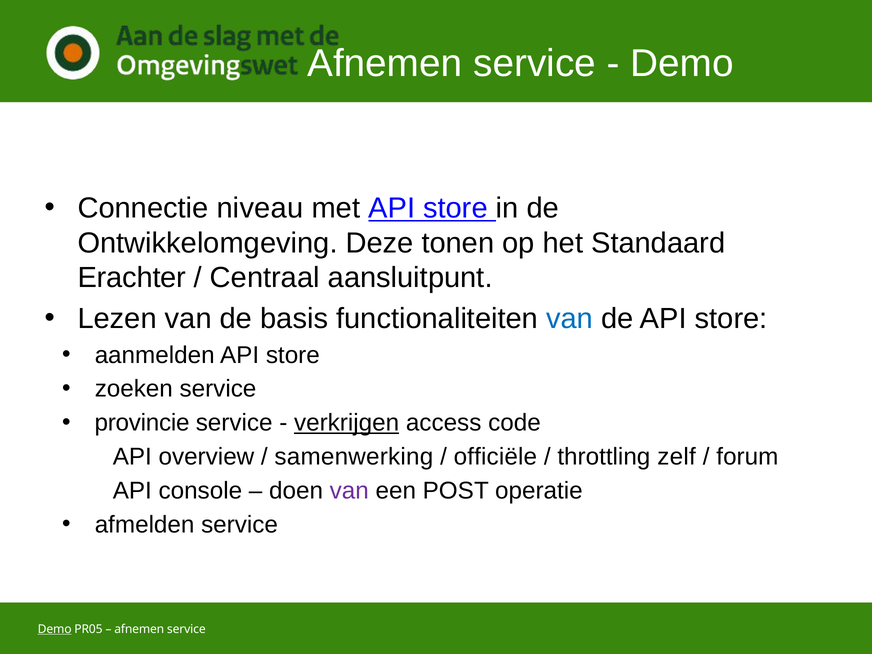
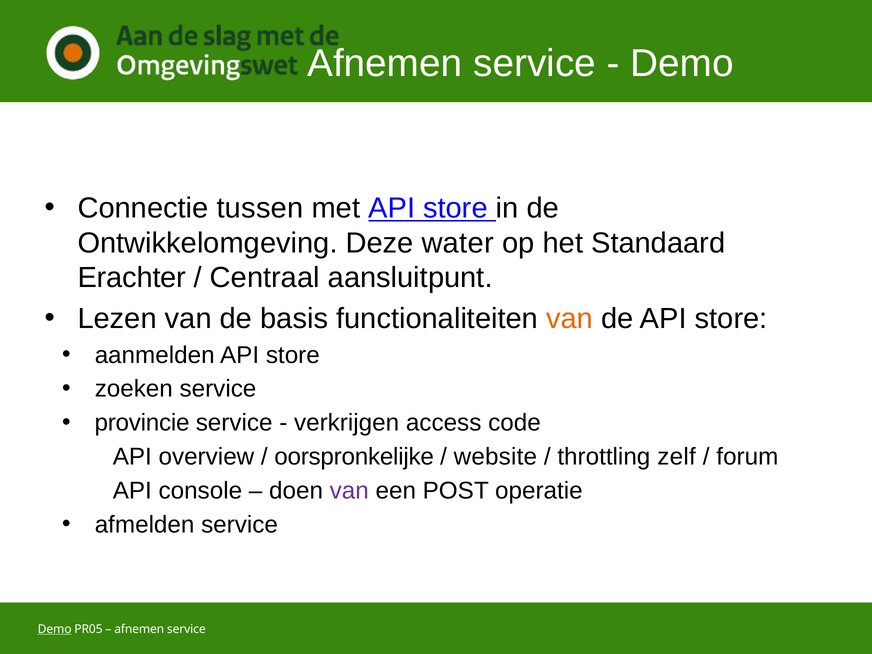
niveau: niveau -> tussen (260, 208)
tonen: tonen -> water (458, 243)
van colour: blue -> orange (570, 319)
verkrijgen underline: present -> none (347, 423)
samenwerking: samenwerking -> oorspronkelijke (354, 457)
officiële: officiële -> website (495, 457)
